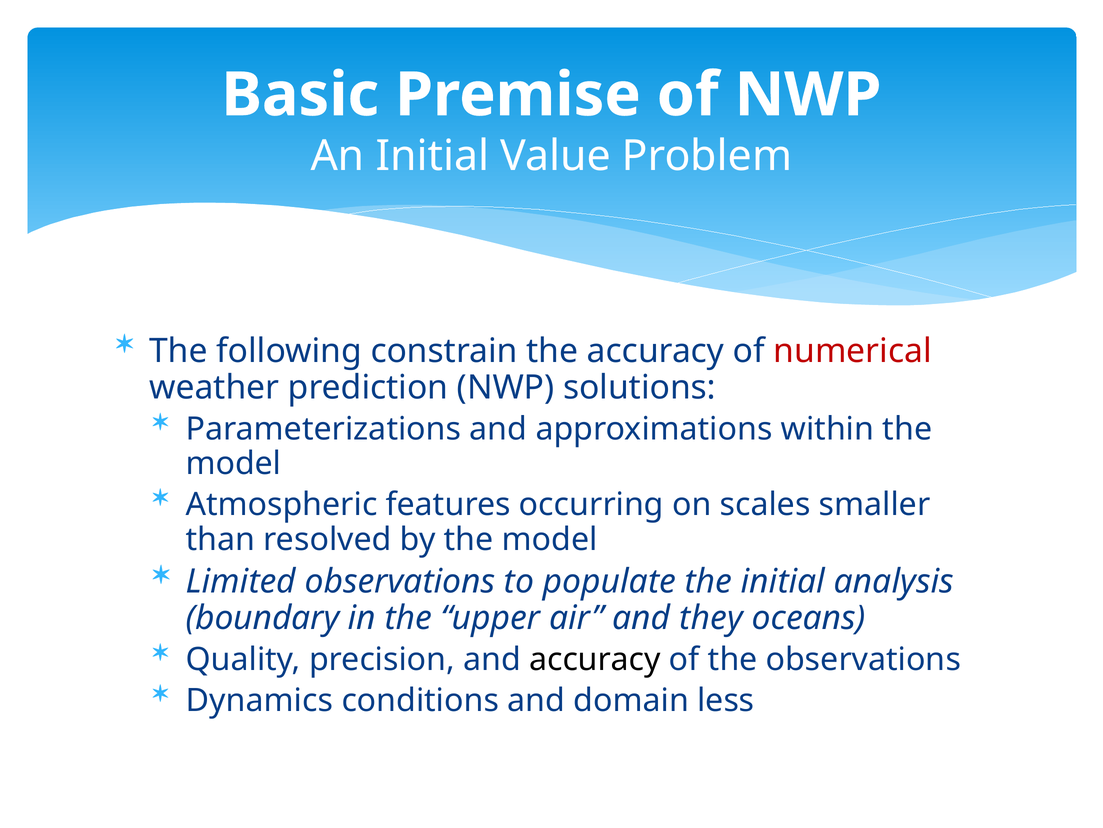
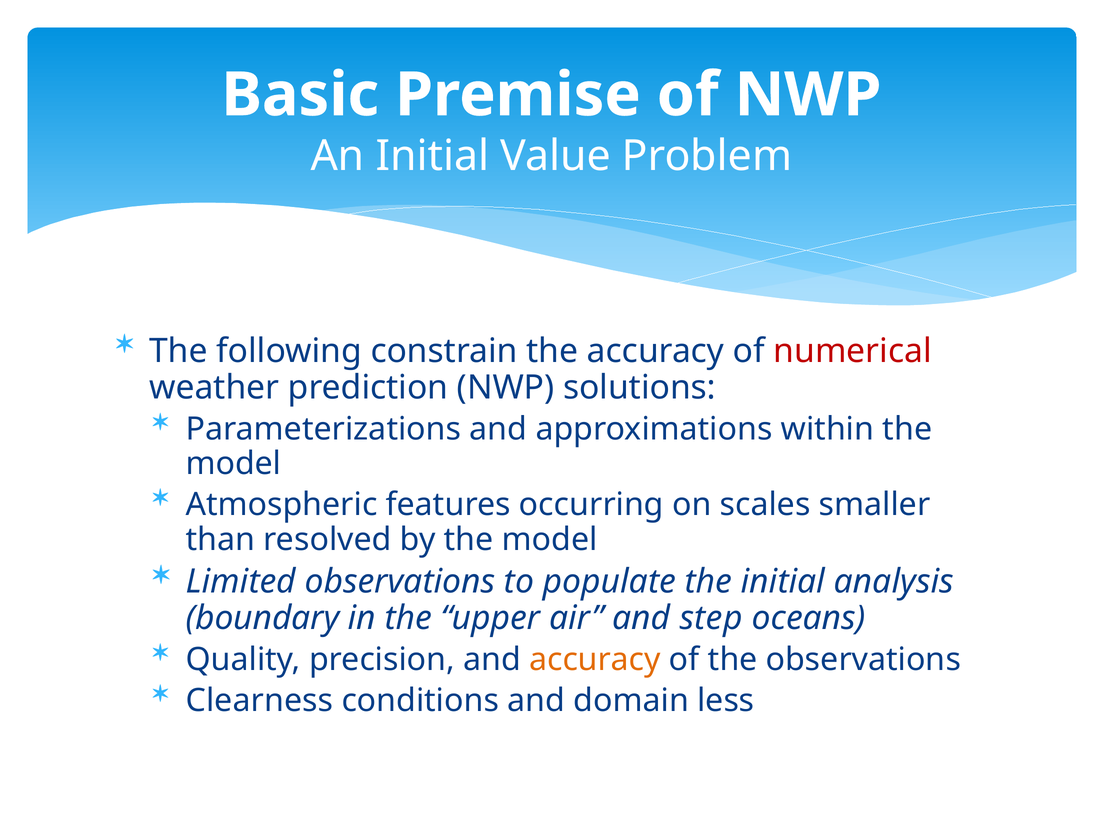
they: they -> step (711, 618)
accuracy colour: black -> orange (595, 659)
Dynamics: Dynamics -> Clearness (259, 700)
